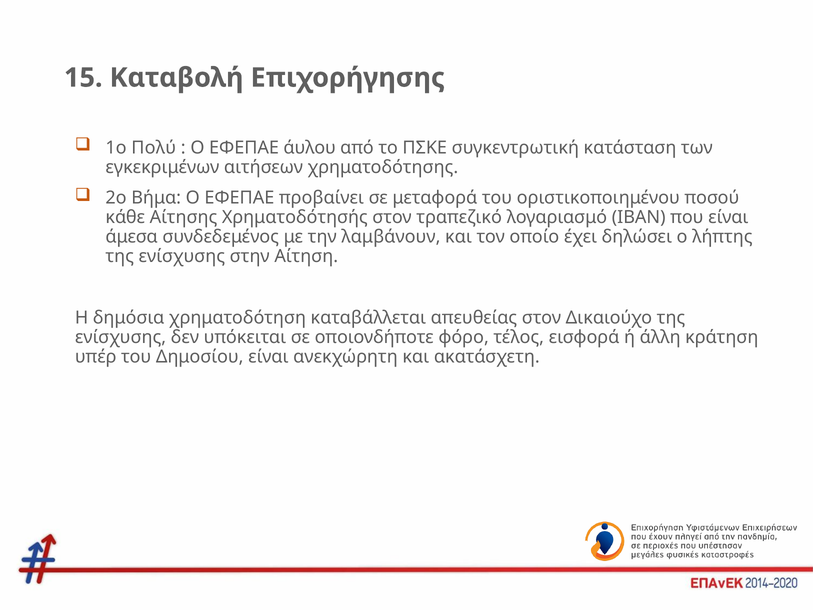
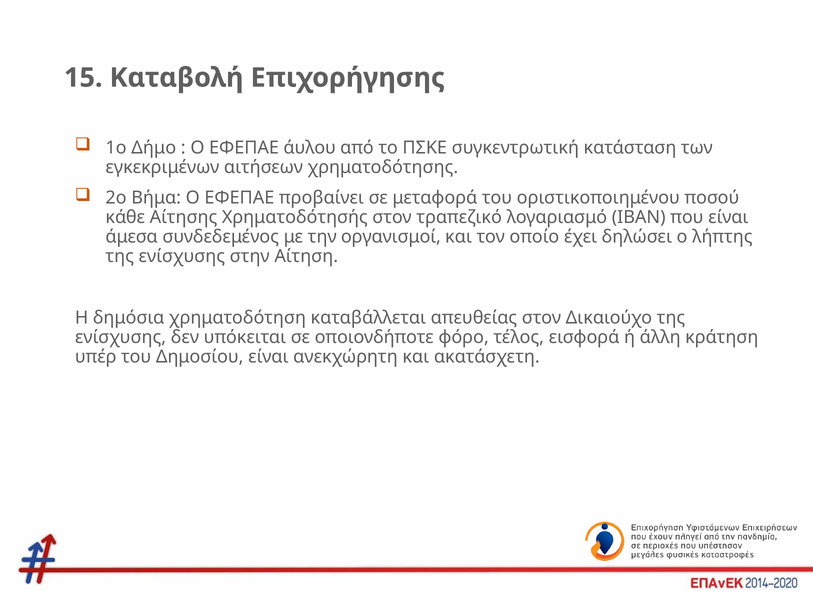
Πολύ: Πολύ -> Δήμο (154, 148)
λαμβάνουν: λαμβάνουν -> οργανισμοί (391, 237)
